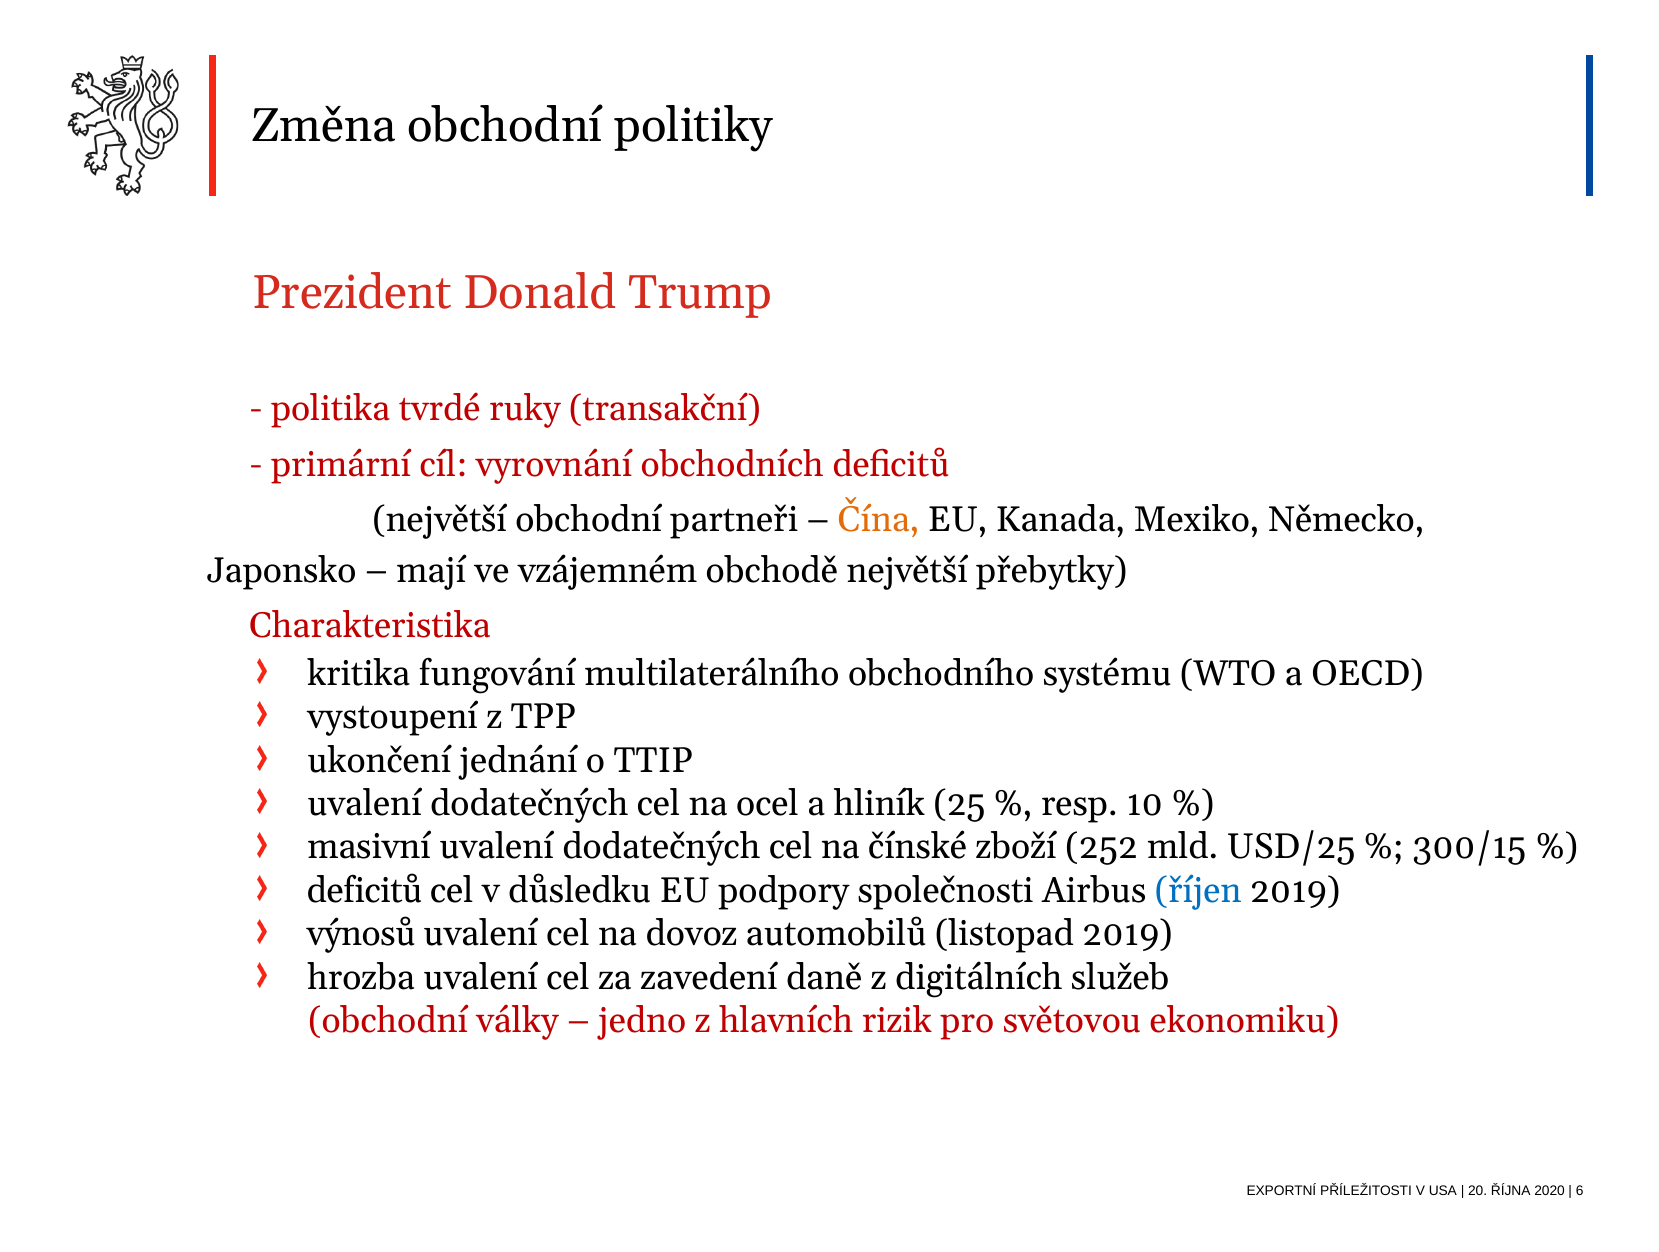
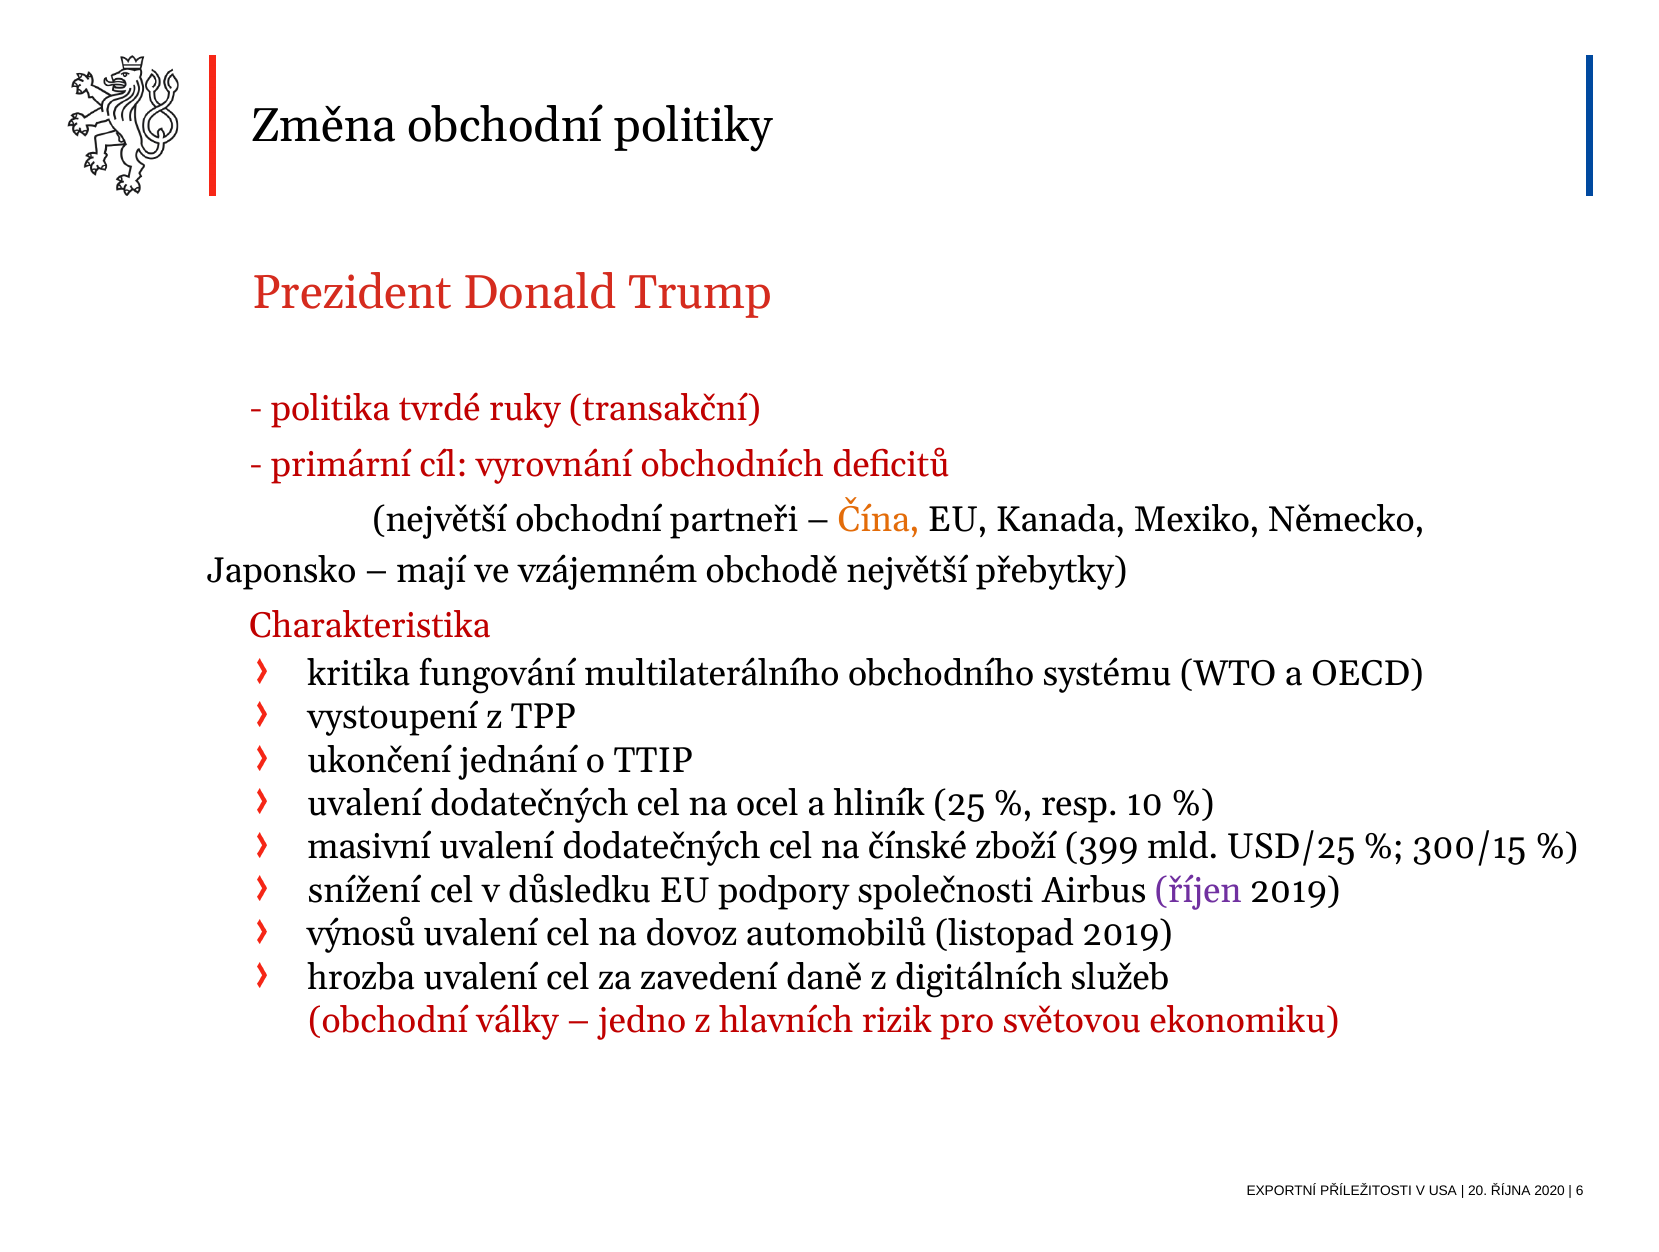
252: 252 -> 399 (1102, 847)
deficitů: deficitů -> snížení (364, 890)
říjen colour: blue -> purple (1198, 890)
